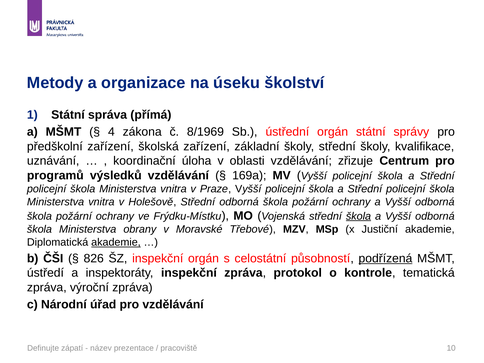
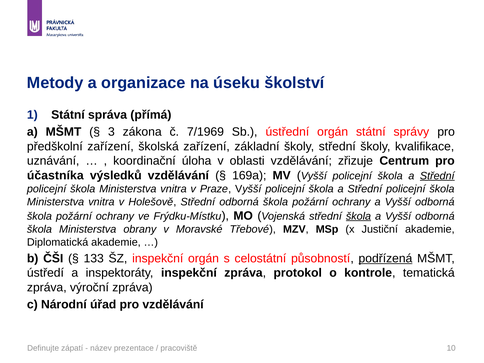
4: 4 -> 3 (111, 132)
8/1969: 8/1969 -> 7/1969 (205, 132)
programů: programů -> účastníka (55, 175)
Střední underline: none -> present (437, 176)
akademie underline: present -> none (116, 242)
826: 826 -> 133 (94, 258)
